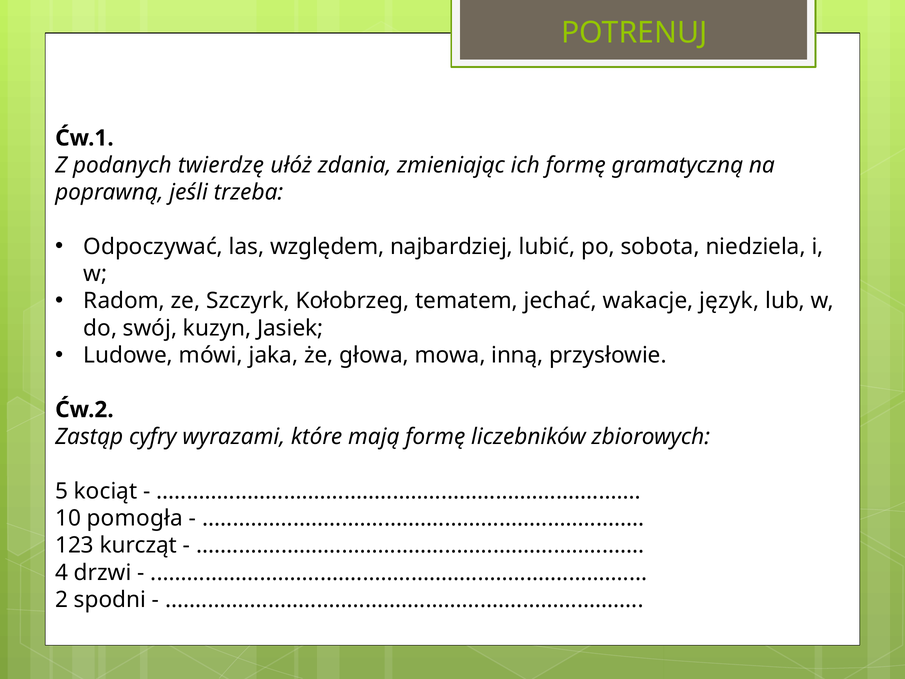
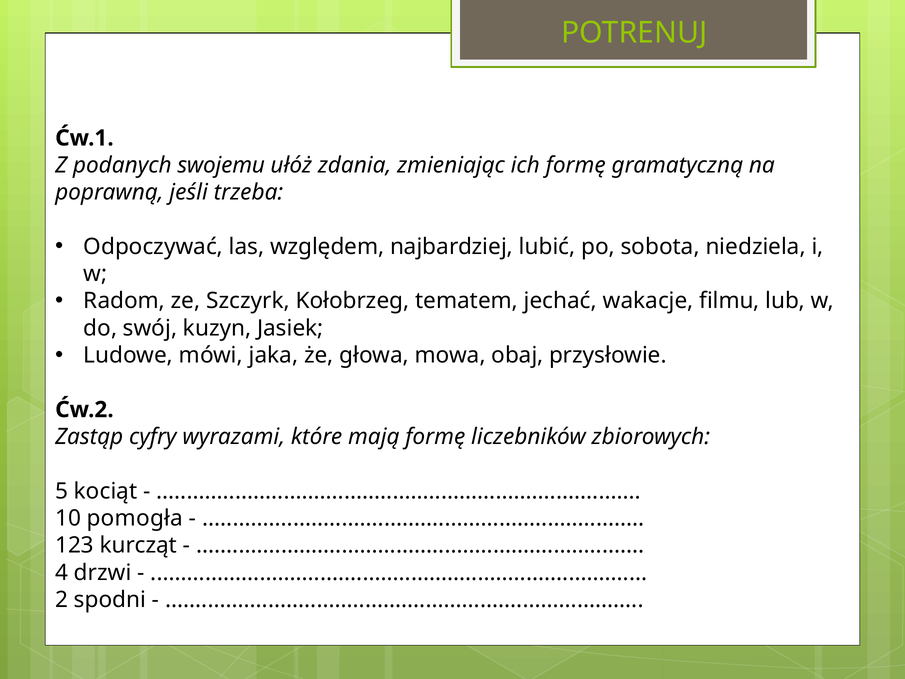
twierdzę: twierdzę -> swojemu (221, 165)
język: język -> filmu (729, 301)
inną: inną -> obaj (517, 355)
